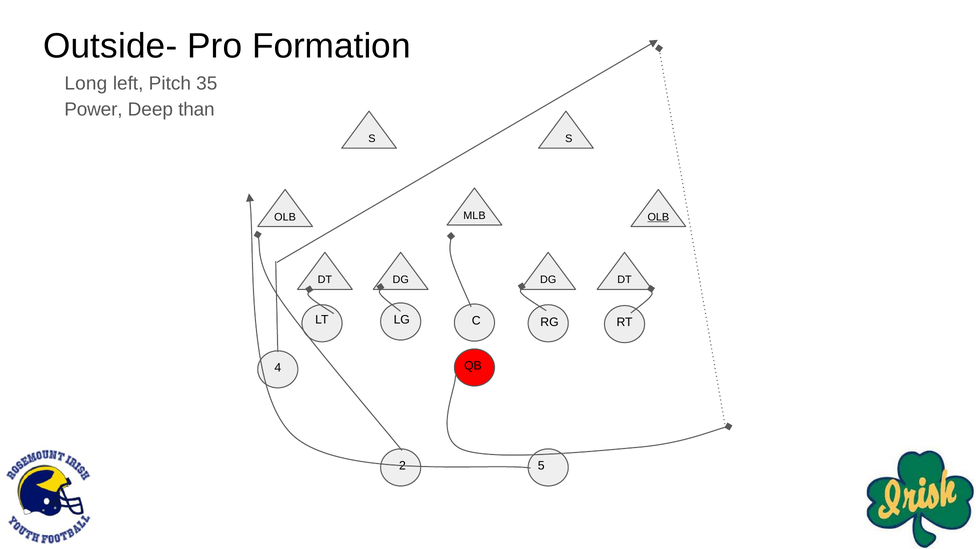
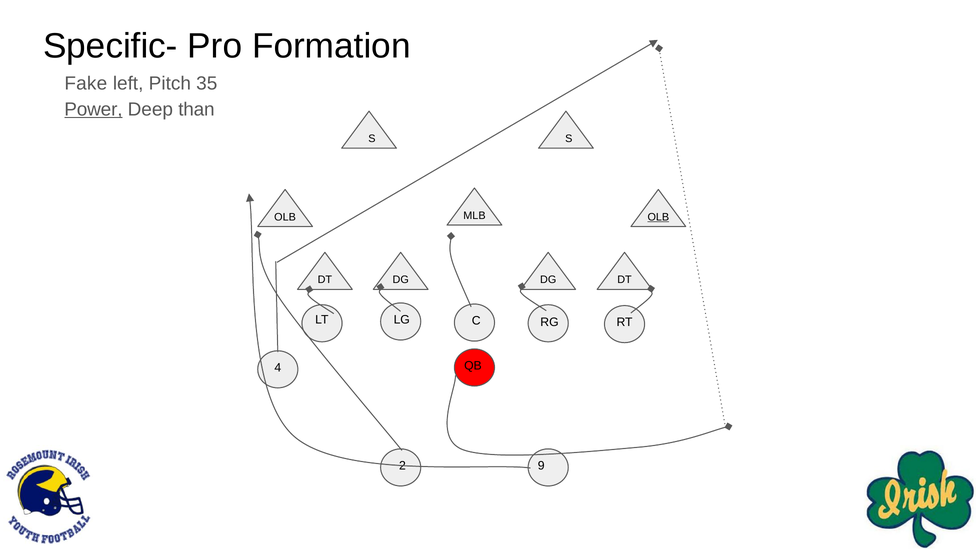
Outside-: Outside- -> Specific- (110, 46)
Long: Long -> Fake (86, 83)
Power underline: none -> present (93, 109)
5: 5 -> 9 (541, 466)
